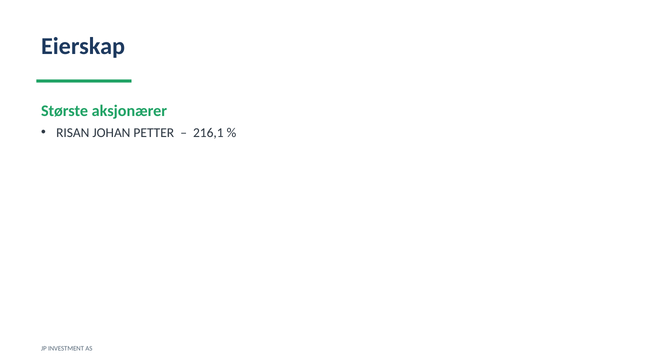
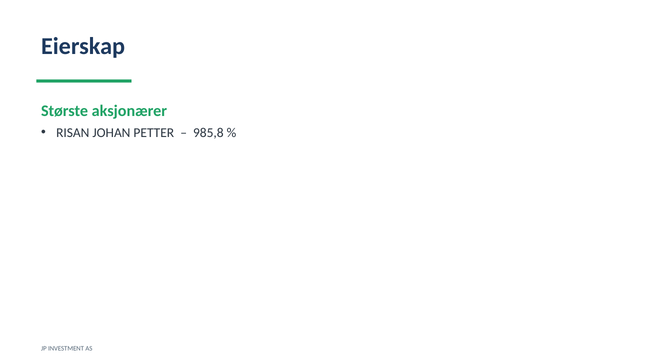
216,1: 216,1 -> 985,8 (208, 133)
